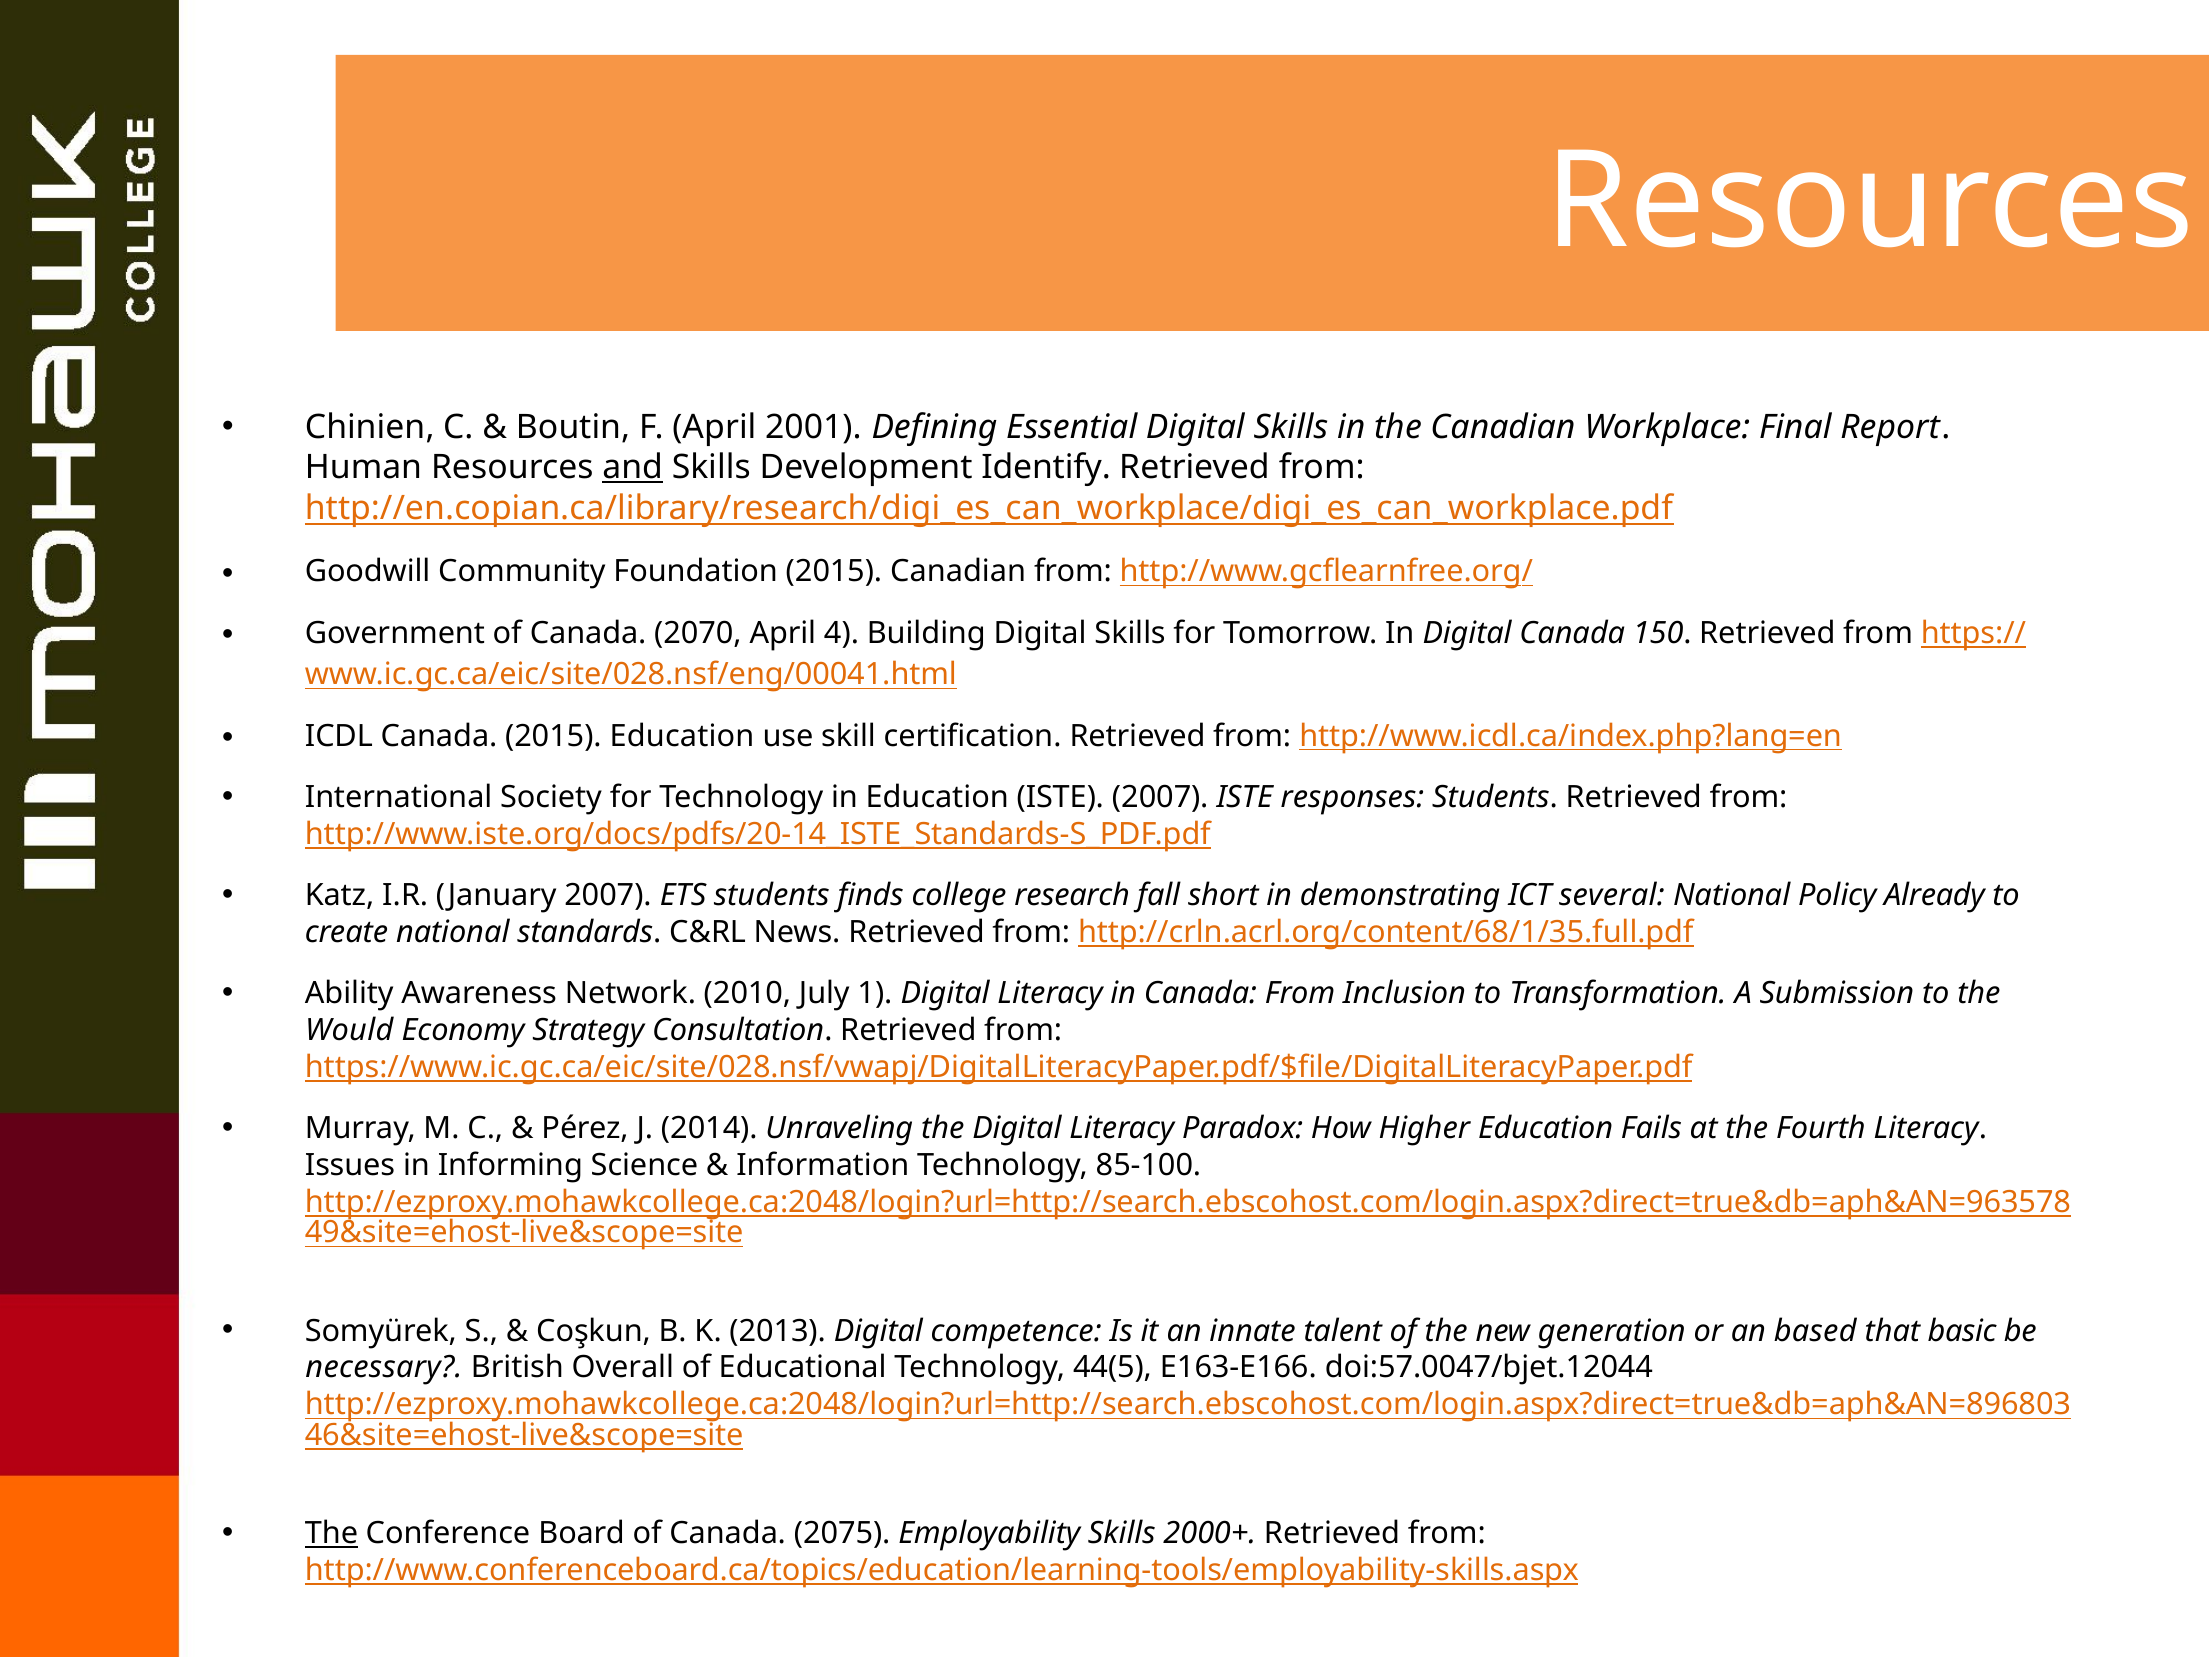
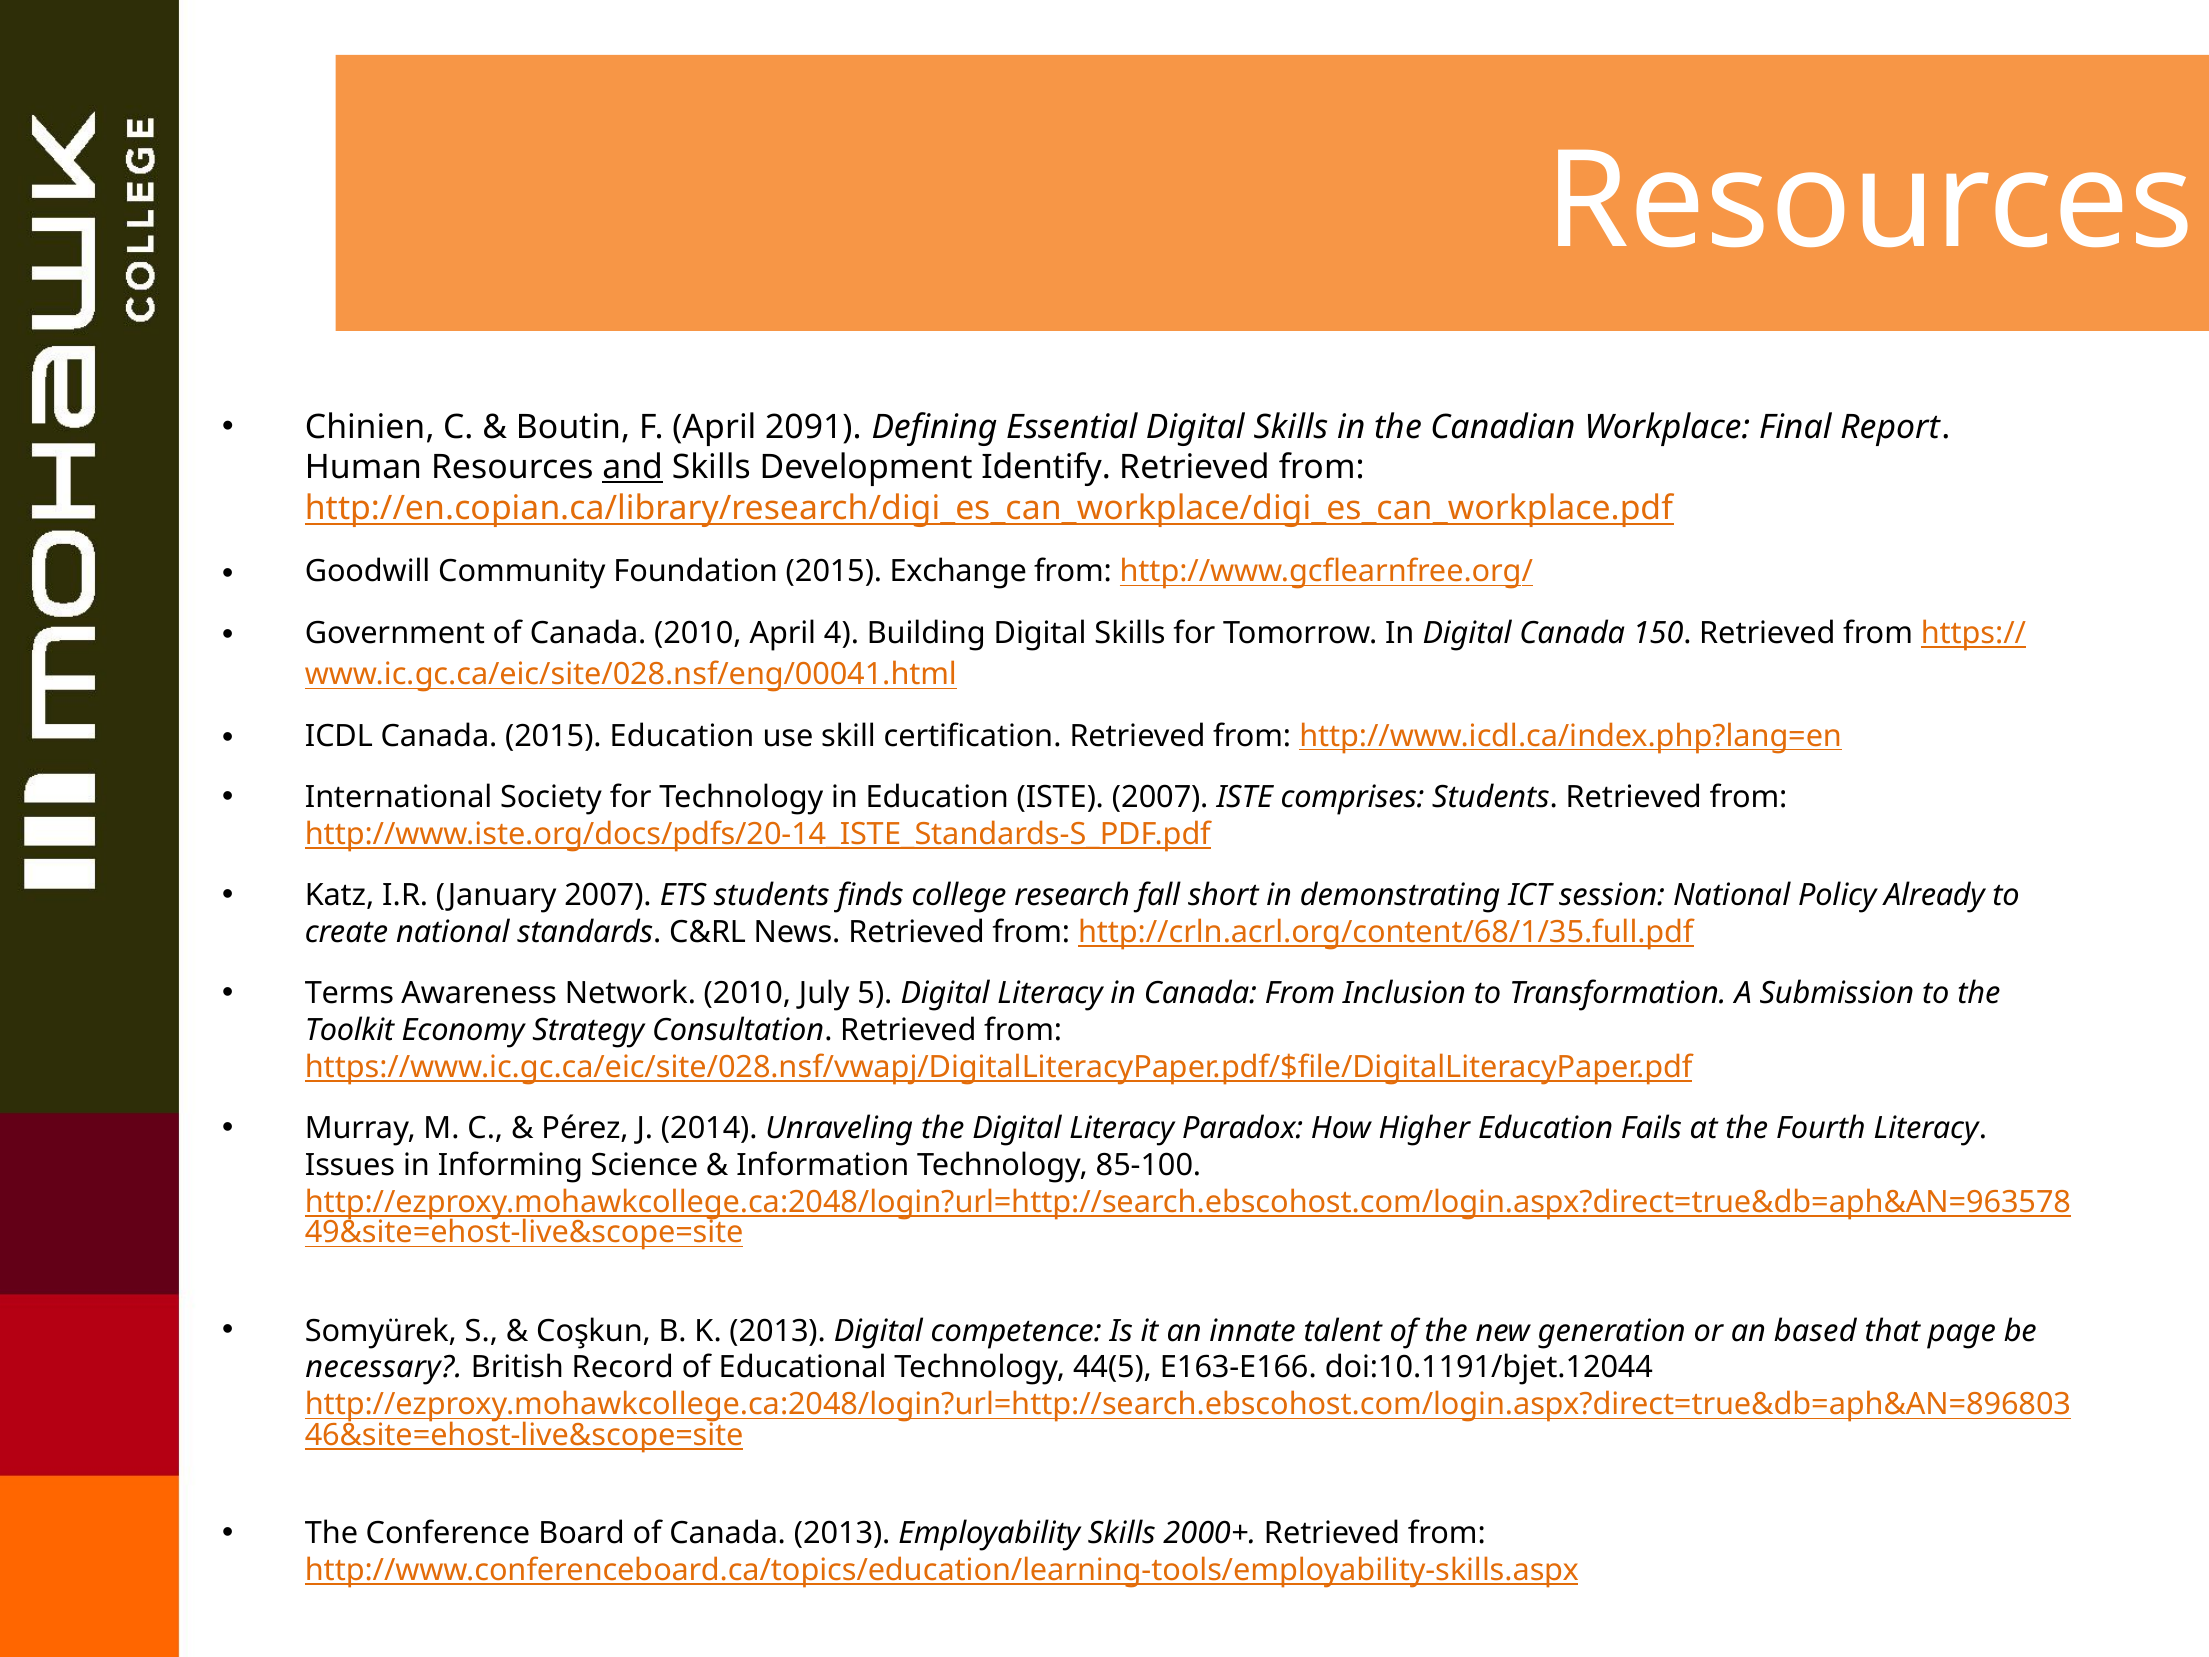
2001: 2001 -> 2091 (813, 427)
2015 Canadian: Canadian -> Exchange (958, 572)
Canada 2070: 2070 -> 2010 (698, 633)
responses: responses -> comprises (1353, 797)
several: several -> session (1612, 895)
Ability: Ability -> Terms (349, 993)
1: 1 -> 5 (875, 993)
Would: Would -> Toolkit (350, 1030)
basic: basic -> page (1962, 1331)
Overall: Overall -> Record (623, 1368)
doi:57.0047/bjet.12044: doi:57.0047/bjet.12044 -> doi:10.1191/bjet.12044 (1489, 1368)
The underline: present -> none (331, 1533)
Canada 2075: 2075 -> 2013 (842, 1533)
